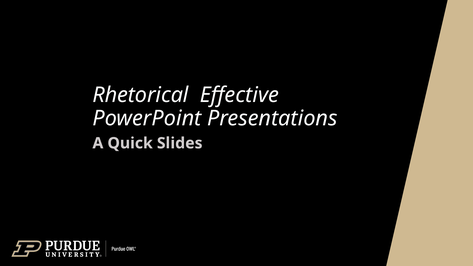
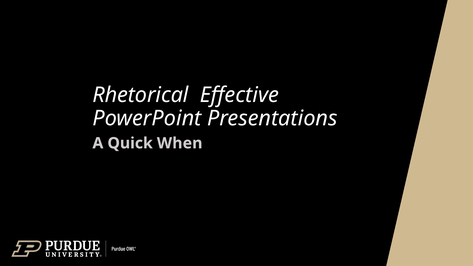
Slides: Slides -> When (180, 143)
